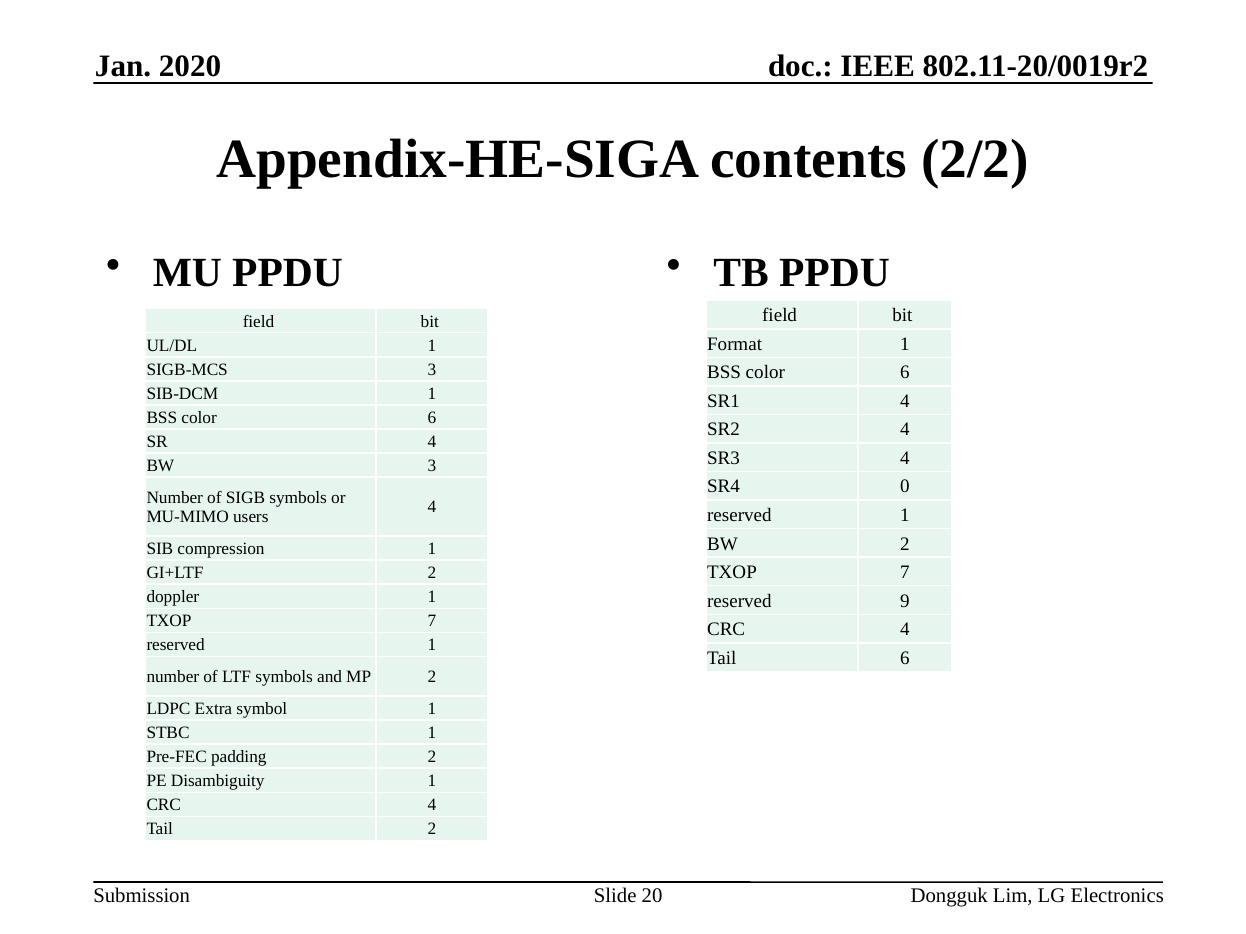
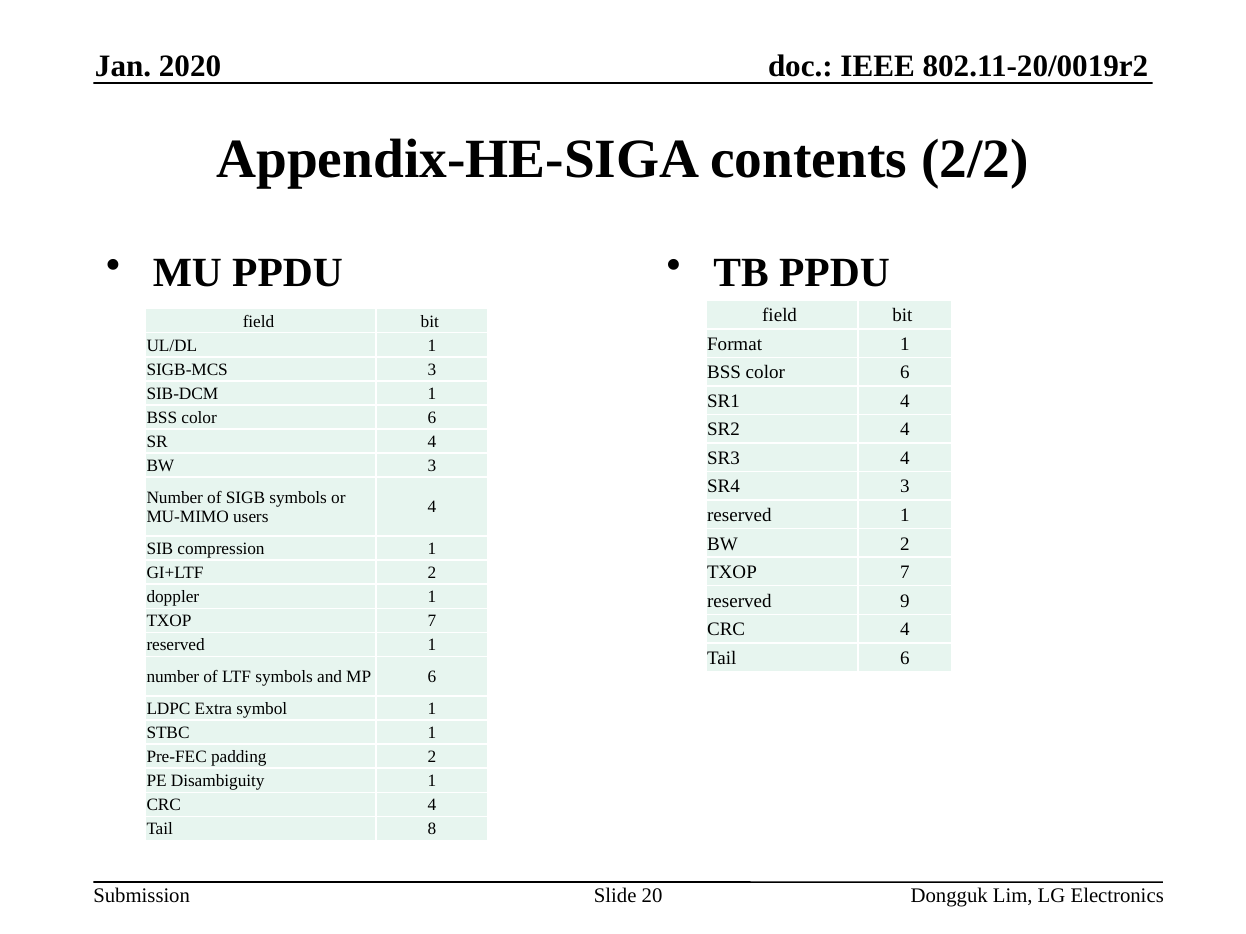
SR4 0: 0 -> 3 (905, 487)
MP 2: 2 -> 6 (432, 677)
Tail 2: 2 -> 8 (432, 830)
